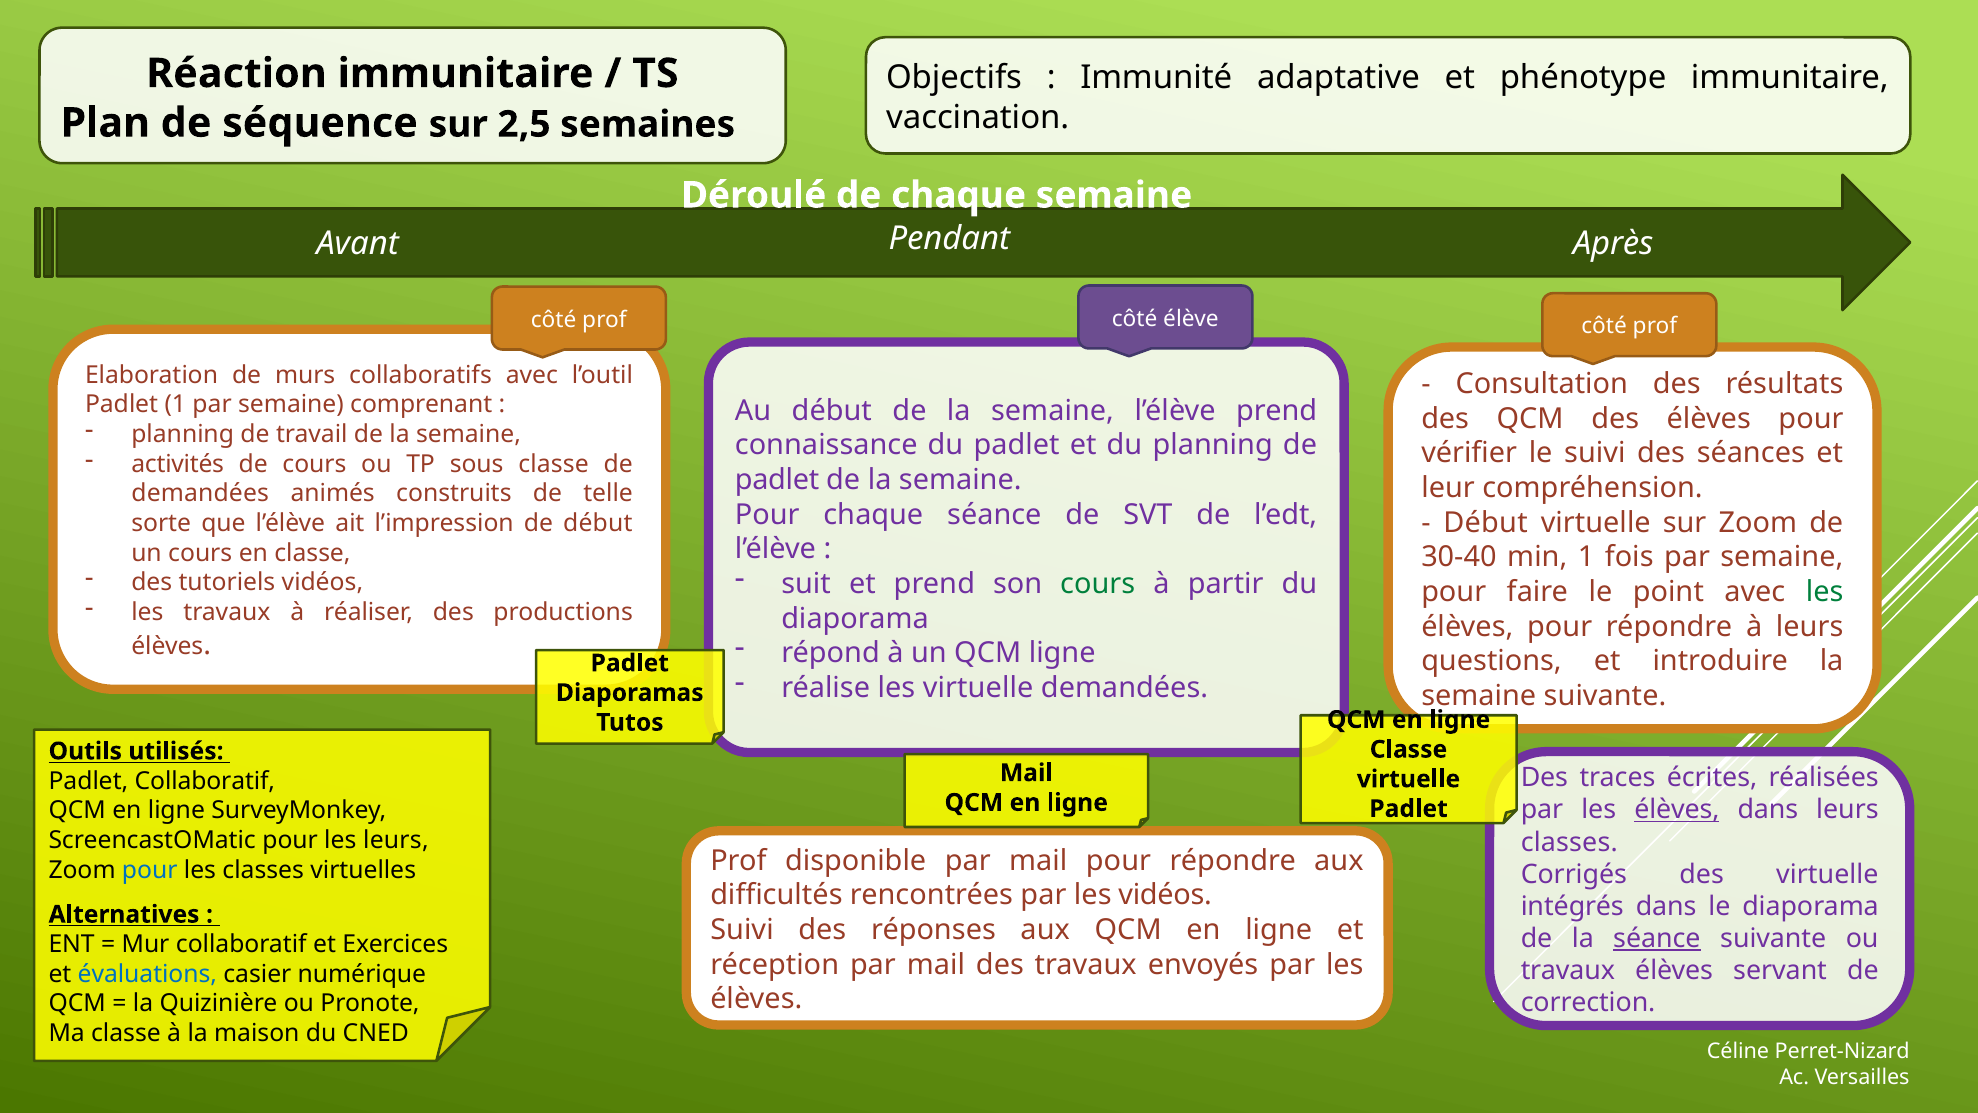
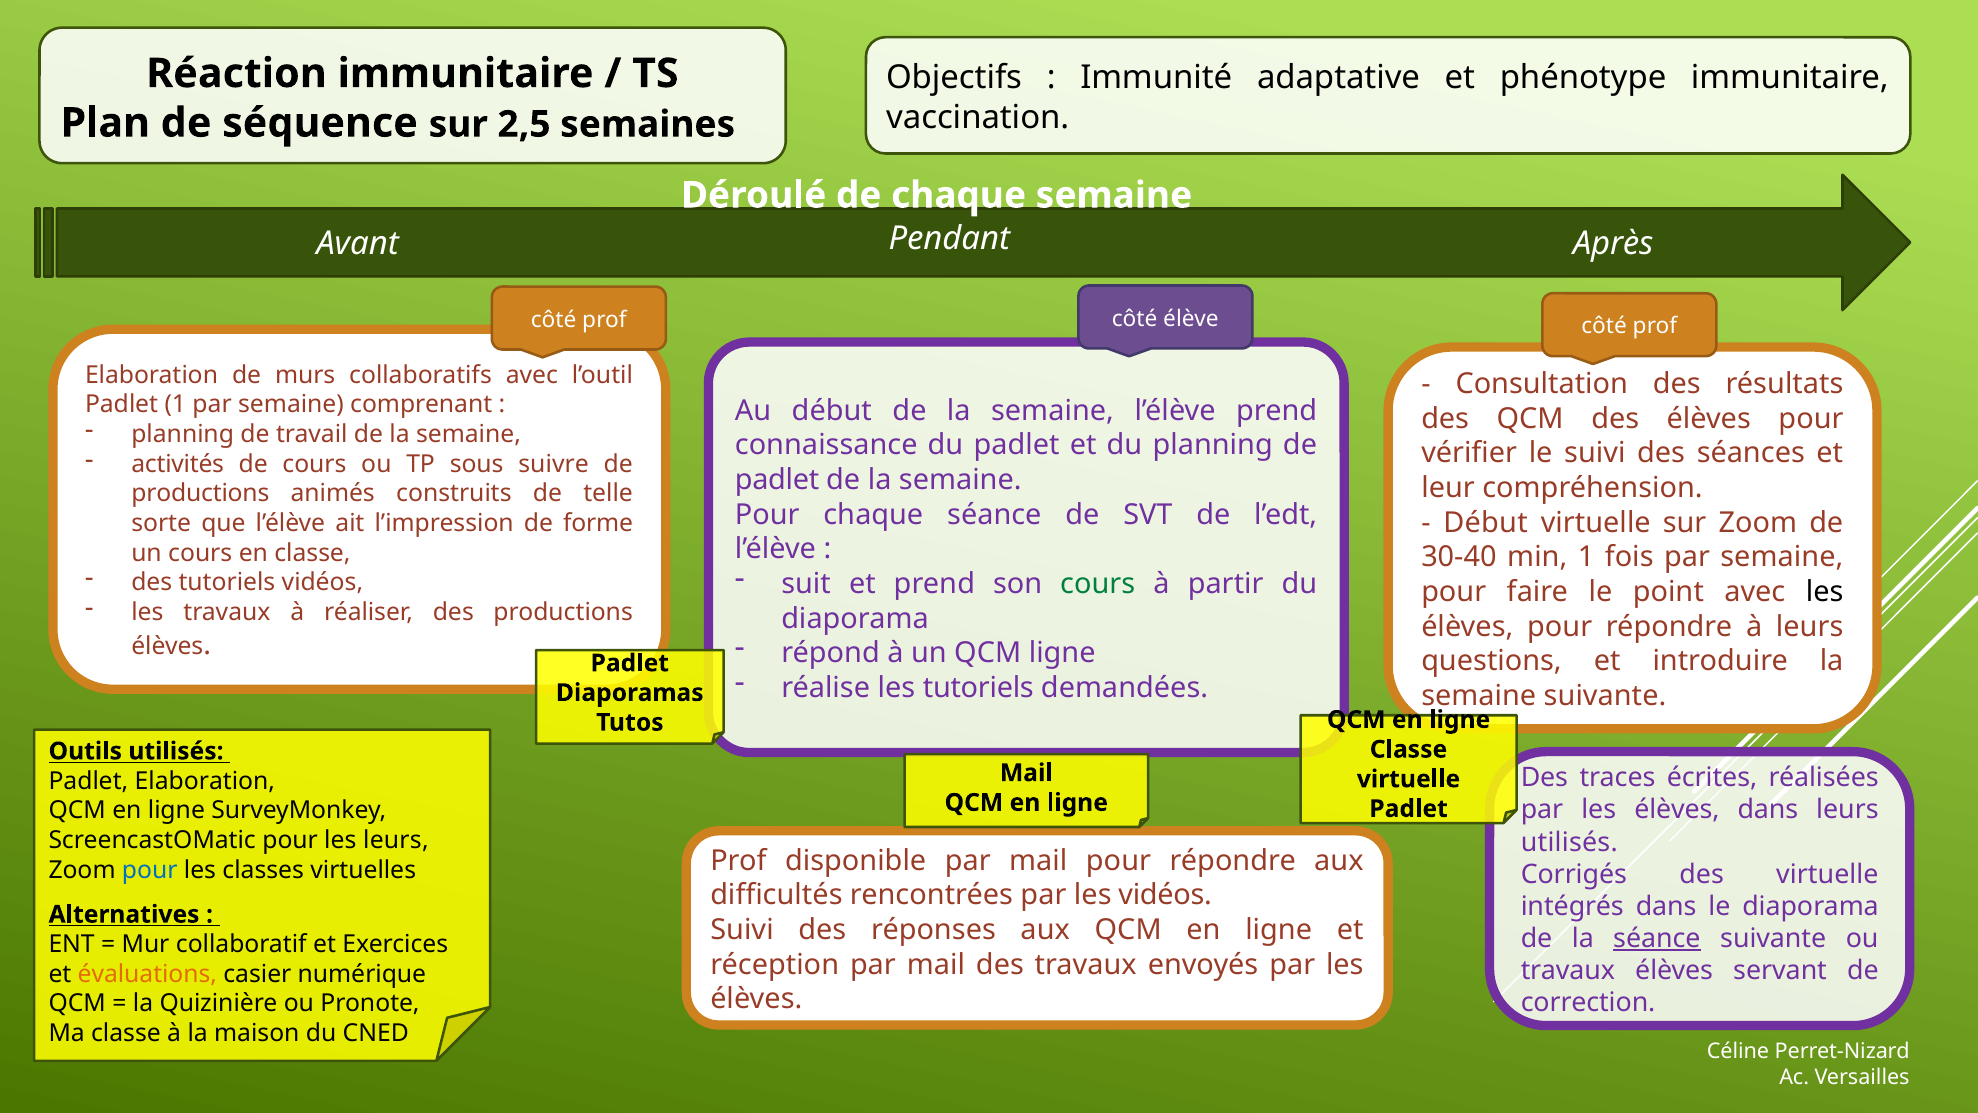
sous classe: classe -> suivre (554, 464)
demandées: demandées -> productions (200, 493)
de début: début -> forme (598, 523)
les colour: green -> black (1825, 592)
les virtuelle: virtuelle -> tutoriels (978, 688)
Padlet Collaboratif: Collaboratif -> Elaboration (205, 781)
élèves underline: present -> none (1677, 810)
classes: classes -> utilisés (1569, 842)
évaluations colour: blue -> orange (147, 974)
